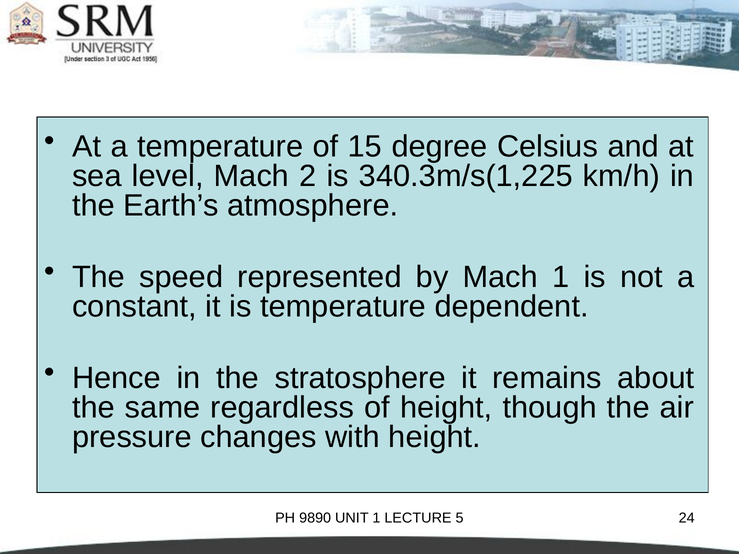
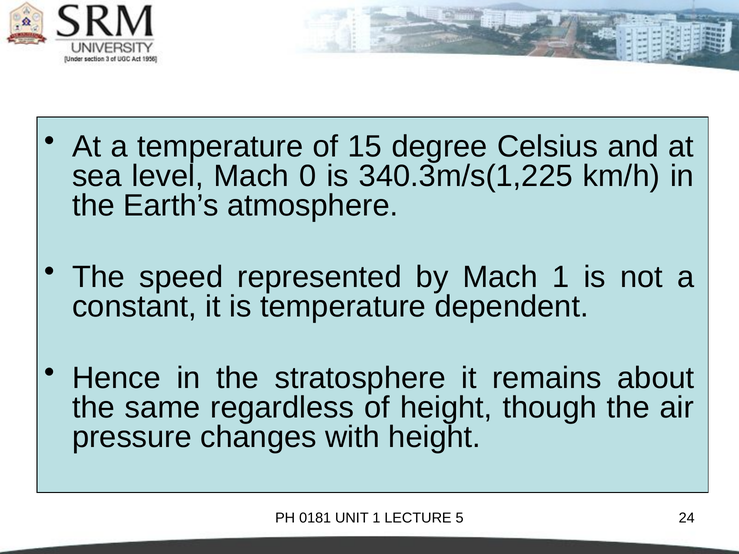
2: 2 -> 0 (308, 176)
9890: 9890 -> 0181 (315, 518)
